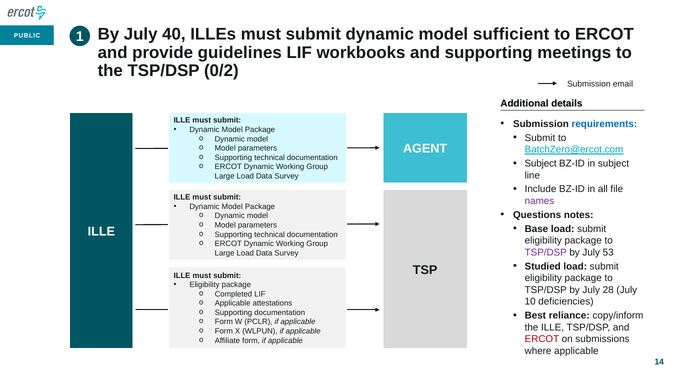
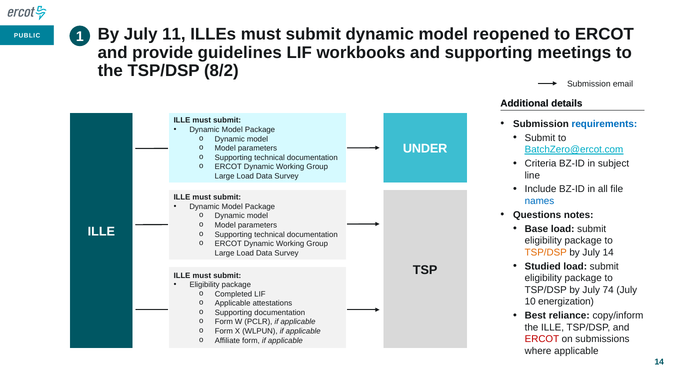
40: 40 -> 11 (174, 34)
sufficient: sufficient -> reopened (511, 34)
0/2: 0/2 -> 8/2 (221, 71)
AGENT: AGENT -> UNDER (425, 149)
Subject: Subject -> Criteria (541, 164)
names colour: purple -> blue (539, 201)
TSP/DSP colour: purple -> orange (546, 253)
July 53: 53 -> 14 (608, 253)
28: 28 -> 74 (608, 290)
deficiencies: deficiencies -> energization (566, 302)
